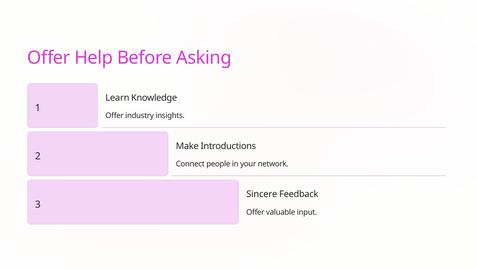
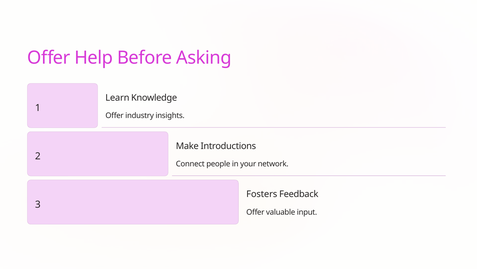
Sincere: Sincere -> Fosters (262, 194)
